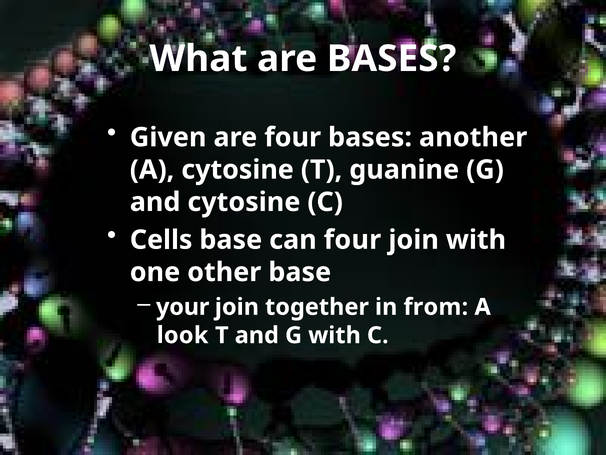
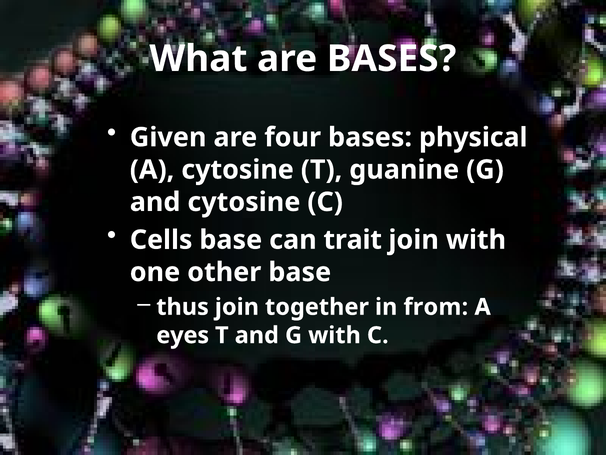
another: another -> physical (473, 137)
can four: four -> trait (353, 240)
your: your -> thus (183, 307)
look: look -> eyes (183, 335)
